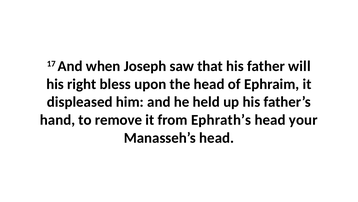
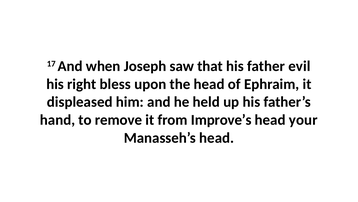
will: will -> evil (299, 66)
Ephrath’s: Ephrath’s -> Improve’s (221, 120)
